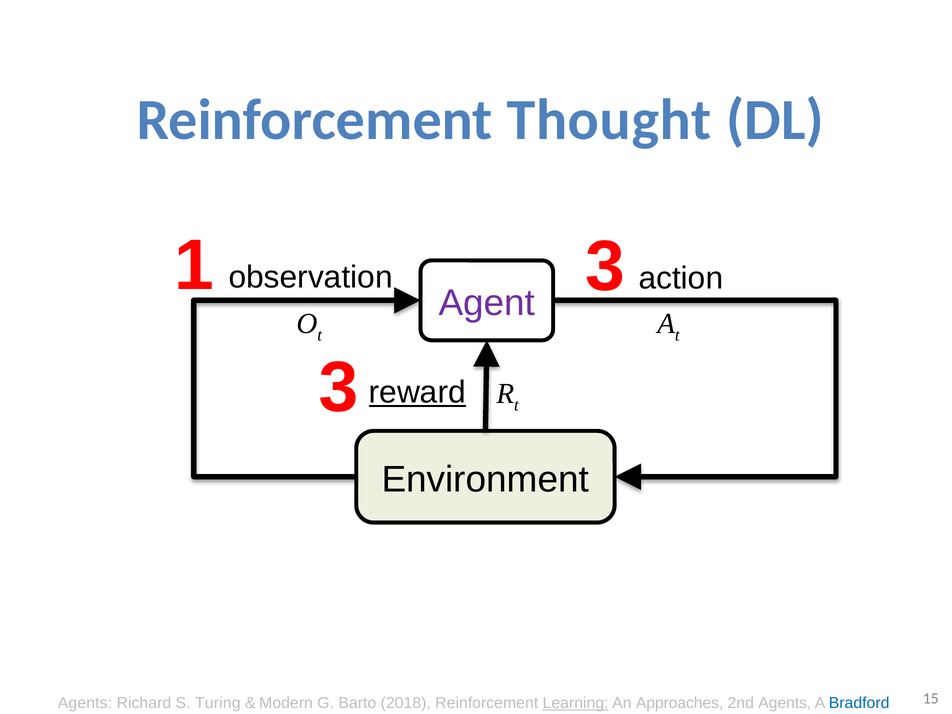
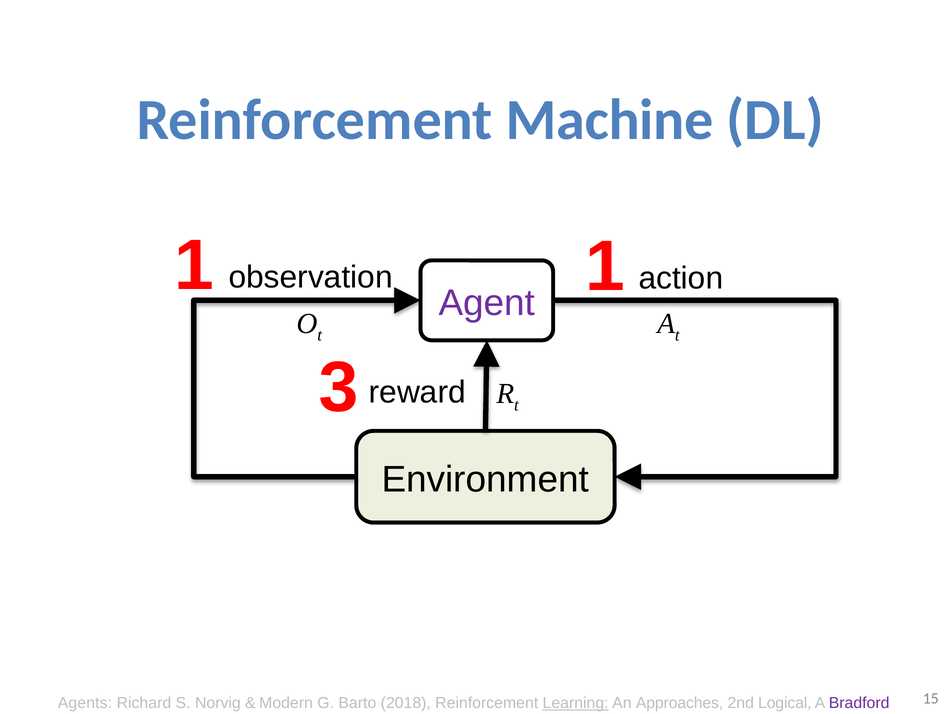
Thought: Thought -> Machine (610, 120)
1 3: 3 -> 1 (605, 267)
reward underline: present -> none (417, 392)
Turing: Turing -> Norvig (218, 703)
2nd Agents: Agents -> Logical (785, 703)
Bradford colour: blue -> purple (859, 703)
